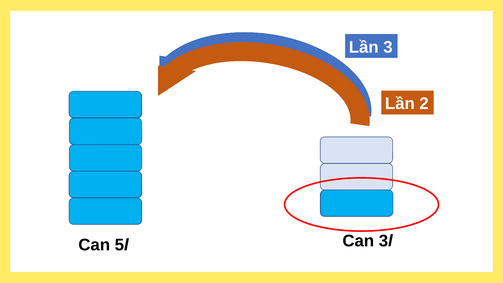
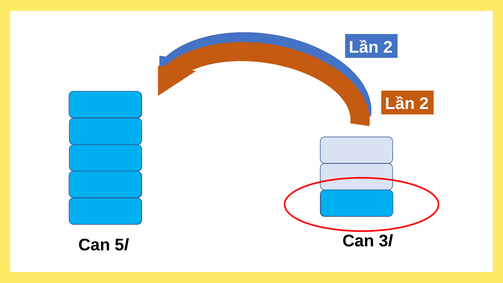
3: 3 -> 2 (388, 47)
